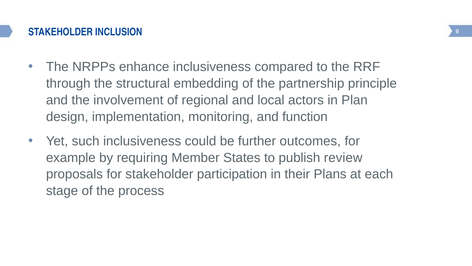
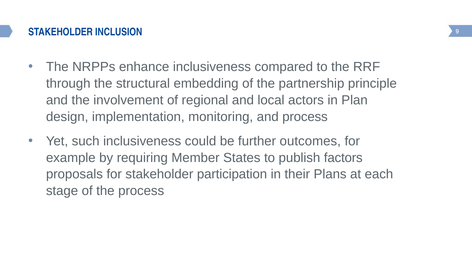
and function: function -> process (305, 116)
review: review -> factors (343, 157)
